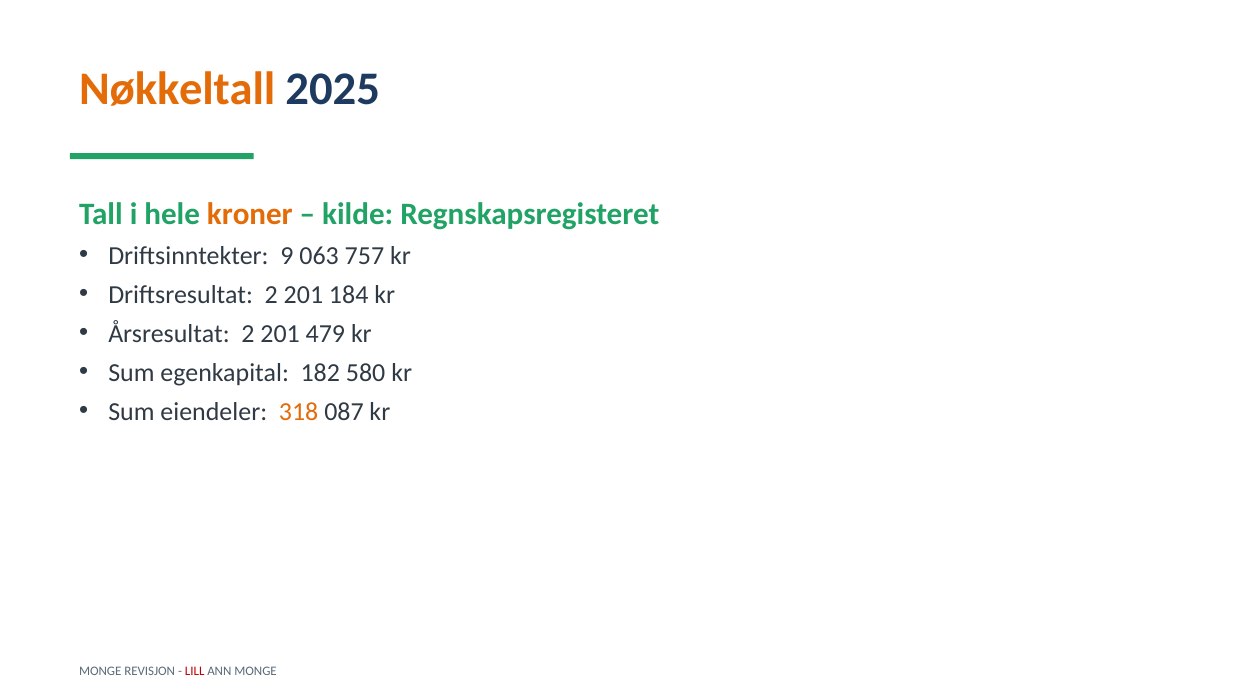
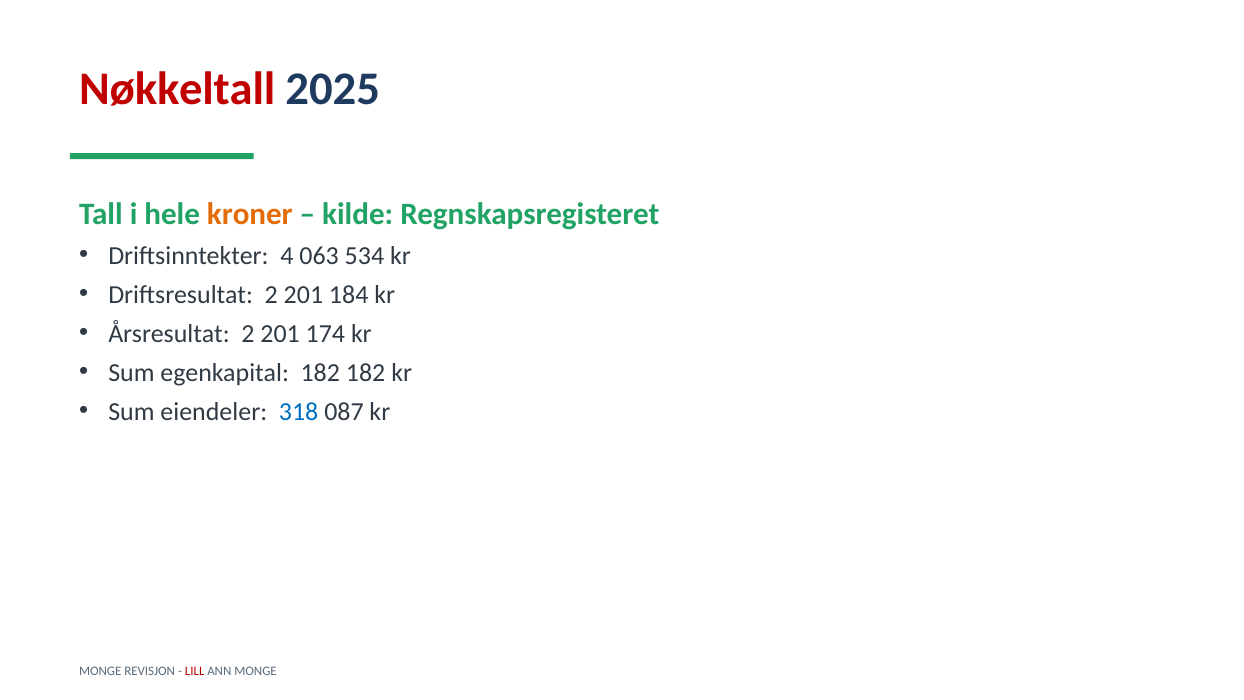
Nøkkeltall colour: orange -> red (177, 89)
9: 9 -> 4 (287, 256)
757: 757 -> 534 (364, 256)
479: 479 -> 174 (325, 334)
182 580: 580 -> 182 (366, 372)
318 colour: orange -> blue (299, 411)
